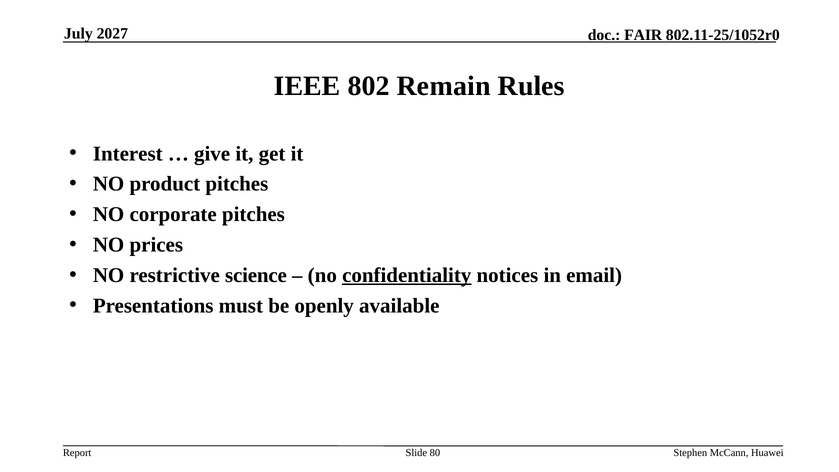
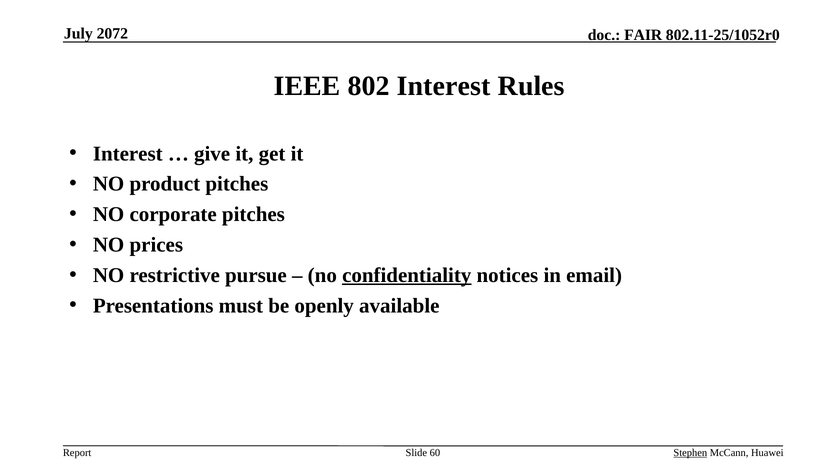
2027: 2027 -> 2072 (112, 33)
802 Remain: Remain -> Interest (444, 86)
science: science -> pursue (256, 275)
80: 80 -> 60 (435, 453)
Stephen underline: none -> present (690, 453)
